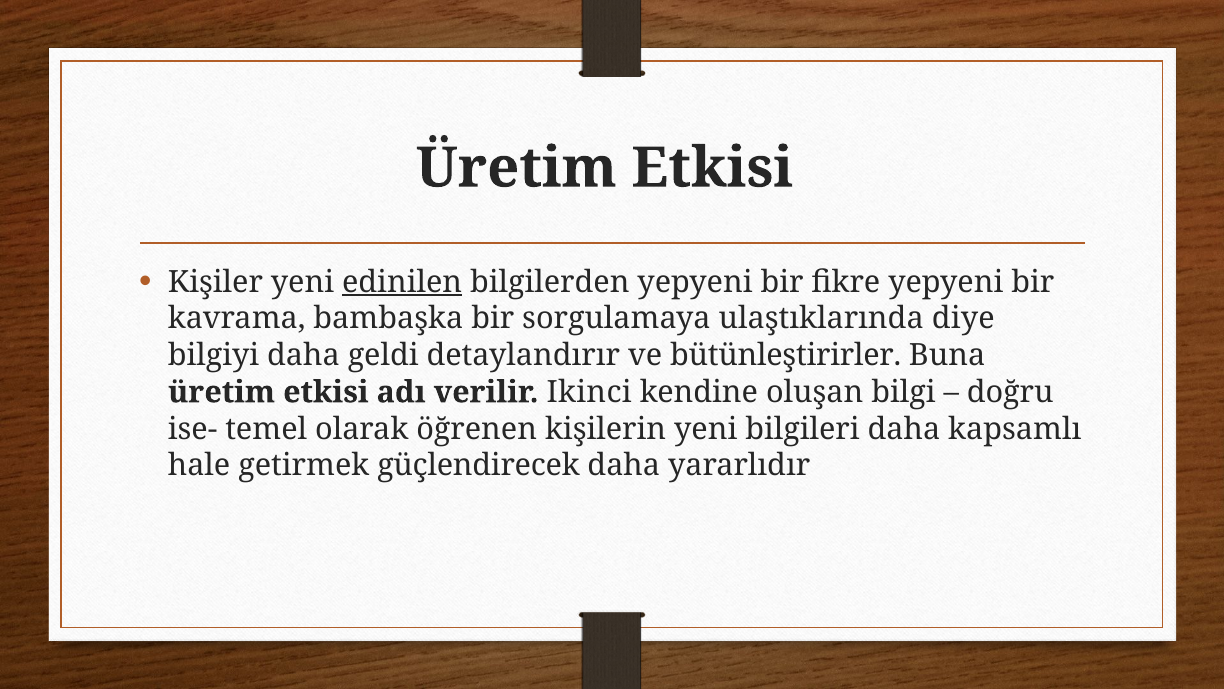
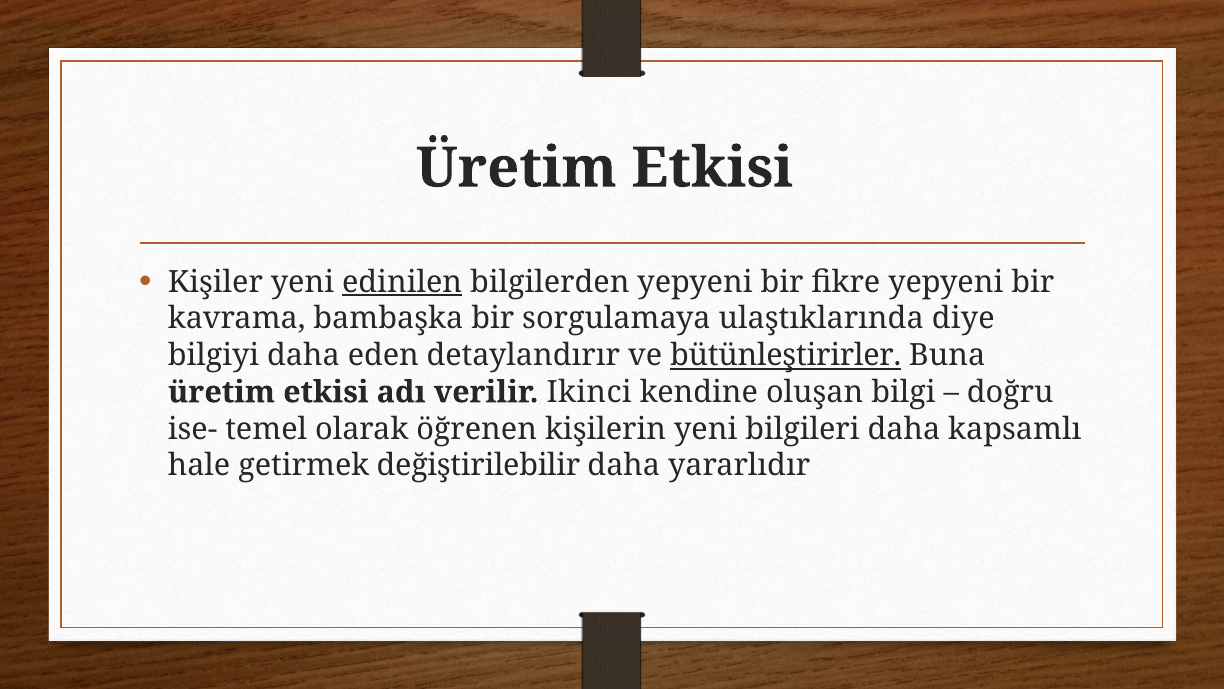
geldi: geldi -> eden (383, 355)
bütünleştirirler underline: none -> present (786, 355)
güçlendirecek: güçlendirecek -> değiştirilebilir (479, 465)
